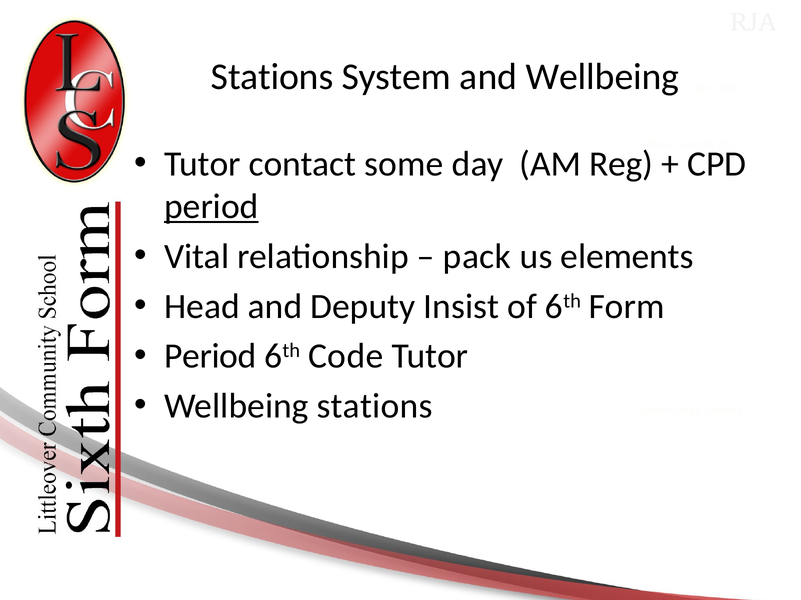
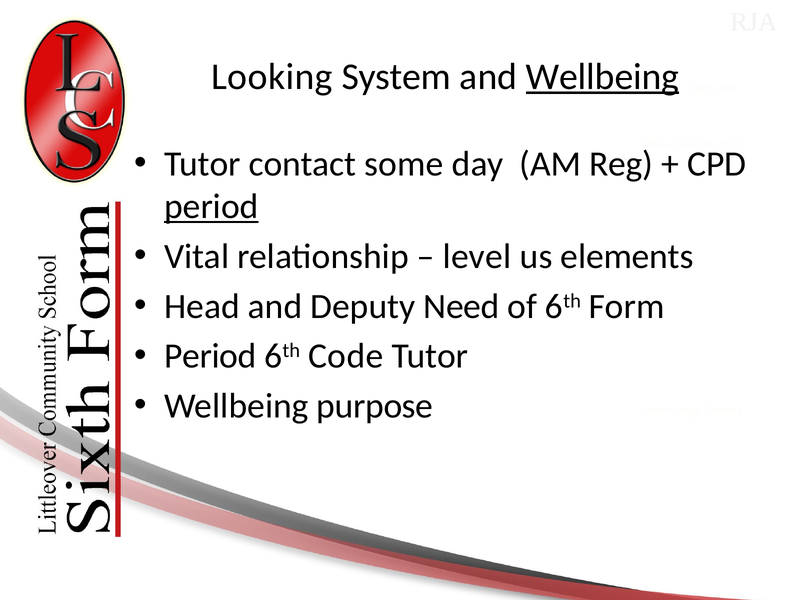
Stations: Stations -> Looking (272, 77)
Wellbeing underline: none -> present (602, 77)
pack: pack -> level (477, 257)
Insist: Insist -> Need (461, 307)
Wellbeing stations: stations -> purpose (375, 407)
